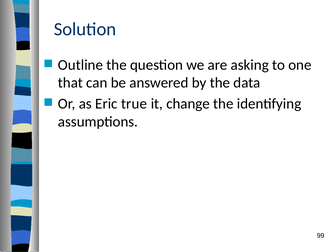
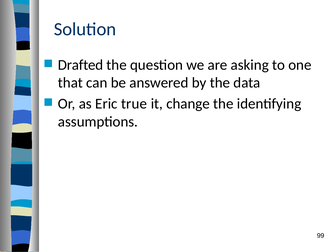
Outline: Outline -> Drafted (81, 65)
